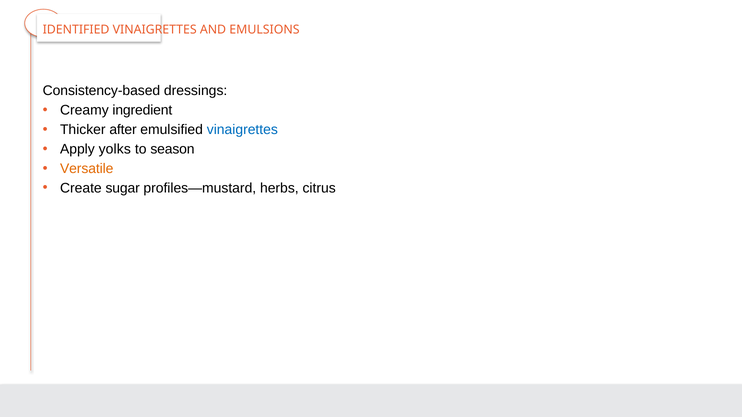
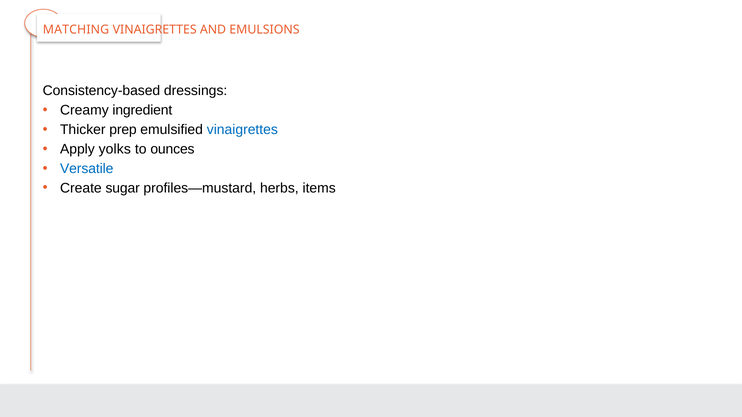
IDENTIFIED: IDENTIFIED -> MATCHING (76, 30)
after: after -> prep (123, 130)
season: season -> ounces (172, 149)
Versatile colour: orange -> blue (87, 169)
citrus: citrus -> items (319, 188)
